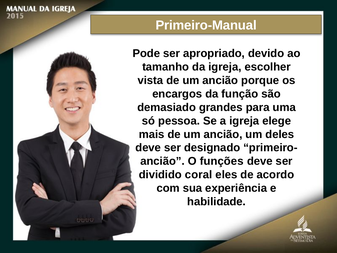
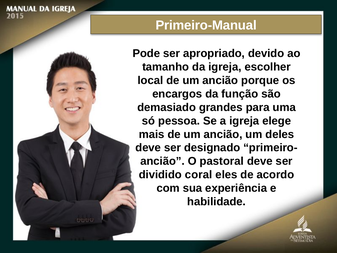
vista: vista -> local (150, 80)
funções: funções -> pastoral (222, 161)
